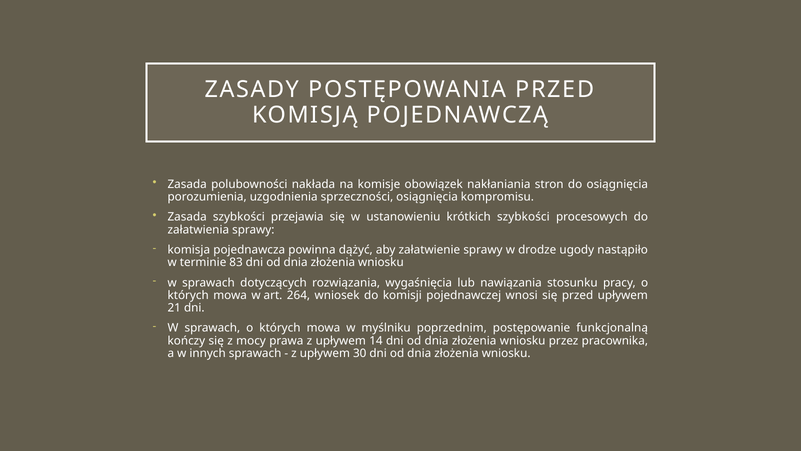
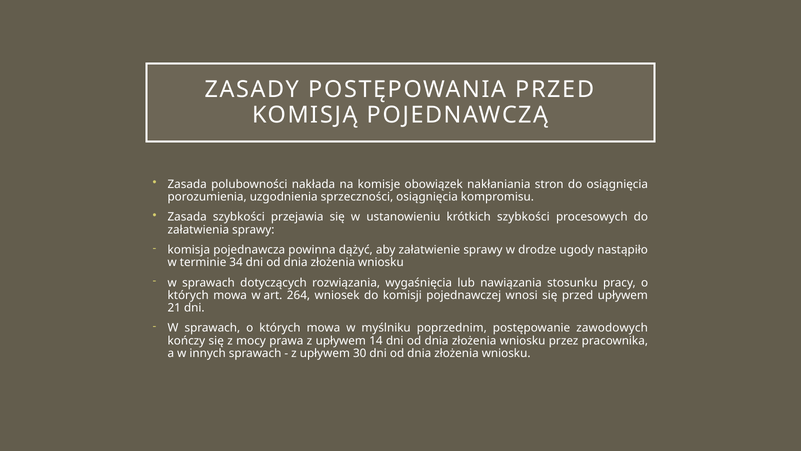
83: 83 -> 34 (236, 262)
funkcjonalną: funkcjonalną -> zawodowych (612, 328)
